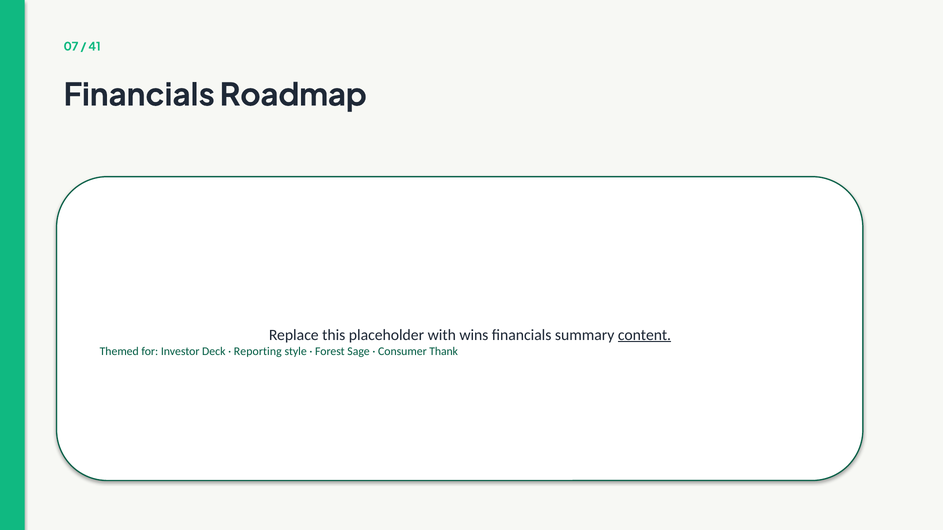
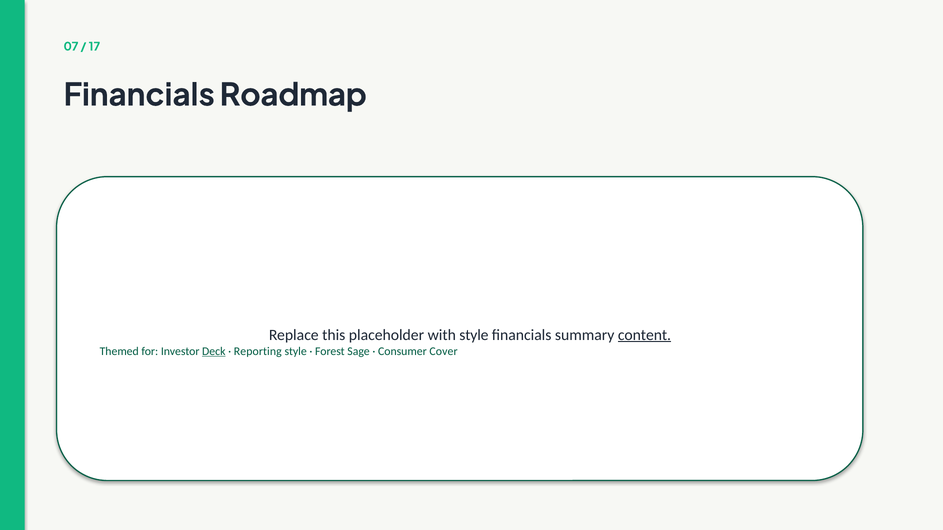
41: 41 -> 17 (94, 47)
with wins: wins -> style (474, 335)
Deck underline: none -> present (214, 351)
Thank: Thank -> Cover (444, 351)
